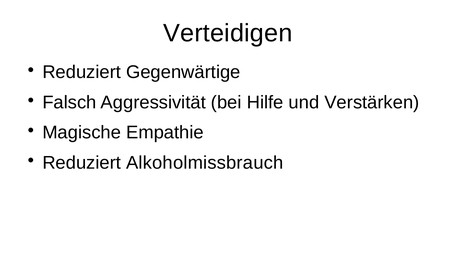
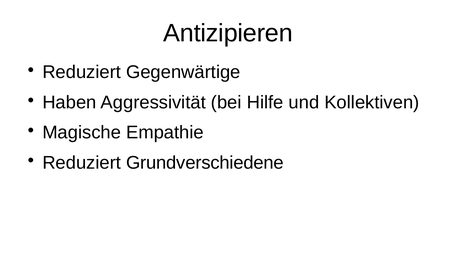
Verteidigen: Verteidigen -> Antizipieren (228, 33)
Falsch: Falsch -> Haben (69, 103)
Verstärken: Verstärken -> Kollektiven (372, 103)
Alkoholmissbrauch: Alkoholmissbrauch -> Grundverschiedene (205, 163)
